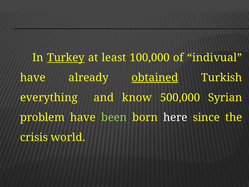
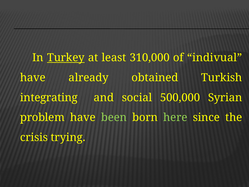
100,000: 100,000 -> 310,000 (150, 58)
obtained underline: present -> none (155, 78)
everything: everything -> integrating (49, 97)
know: know -> social (137, 97)
here colour: white -> light green (175, 117)
world: world -> trying (68, 137)
